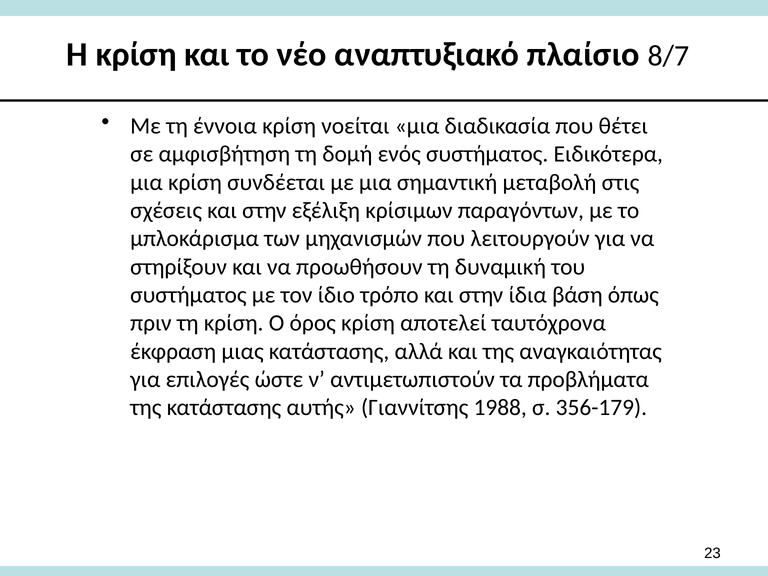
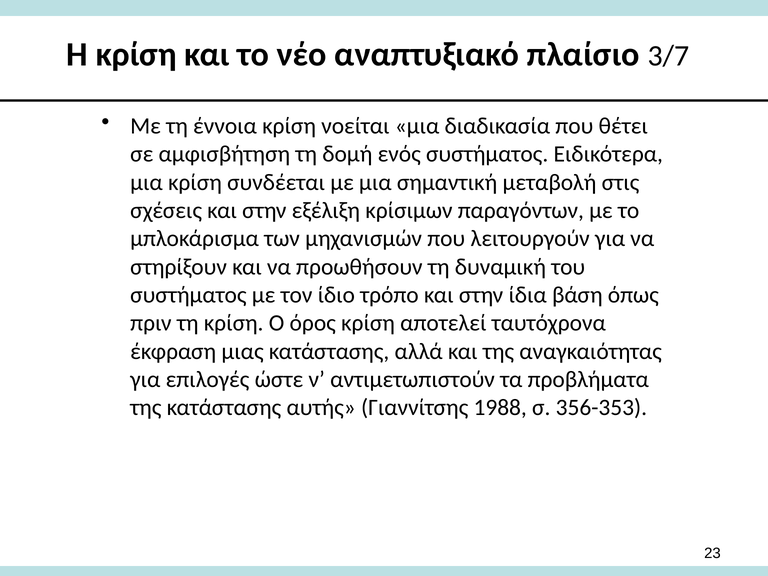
8/7: 8/7 -> 3/7 (669, 56)
356-179: 356-179 -> 356-353 (601, 408)
